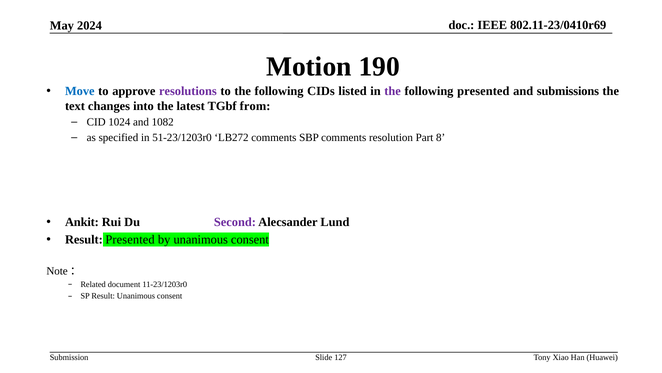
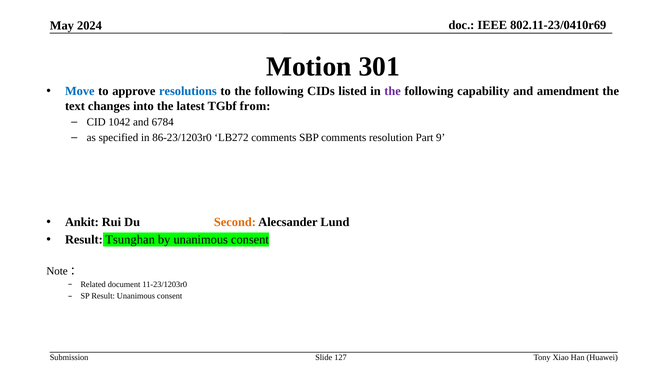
190: 190 -> 301 (379, 66)
resolutions colour: purple -> blue (188, 91)
following presented: presented -> capability (483, 91)
submissions: submissions -> amendment (568, 91)
1024: 1024 -> 1042 (119, 122)
1082: 1082 -> 6784 (163, 122)
51-23/1203r0: 51-23/1203r0 -> 86-23/1203r0 (182, 138)
8: 8 -> 9 (441, 138)
Second colour: purple -> orange (235, 222)
Result Presented: Presented -> Tsunghan (130, 239)
